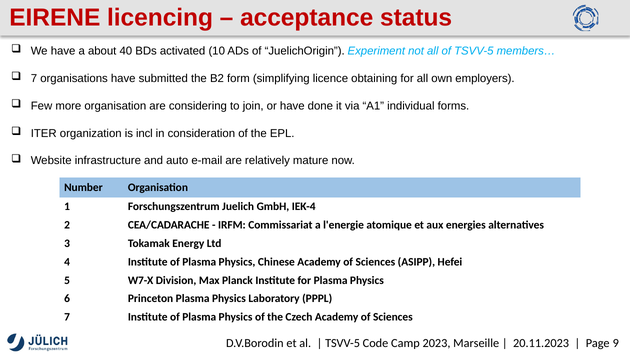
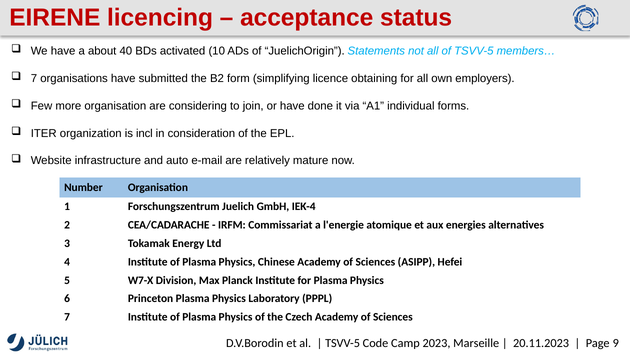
Experiment: Experiment -> Statements (376, 51)
